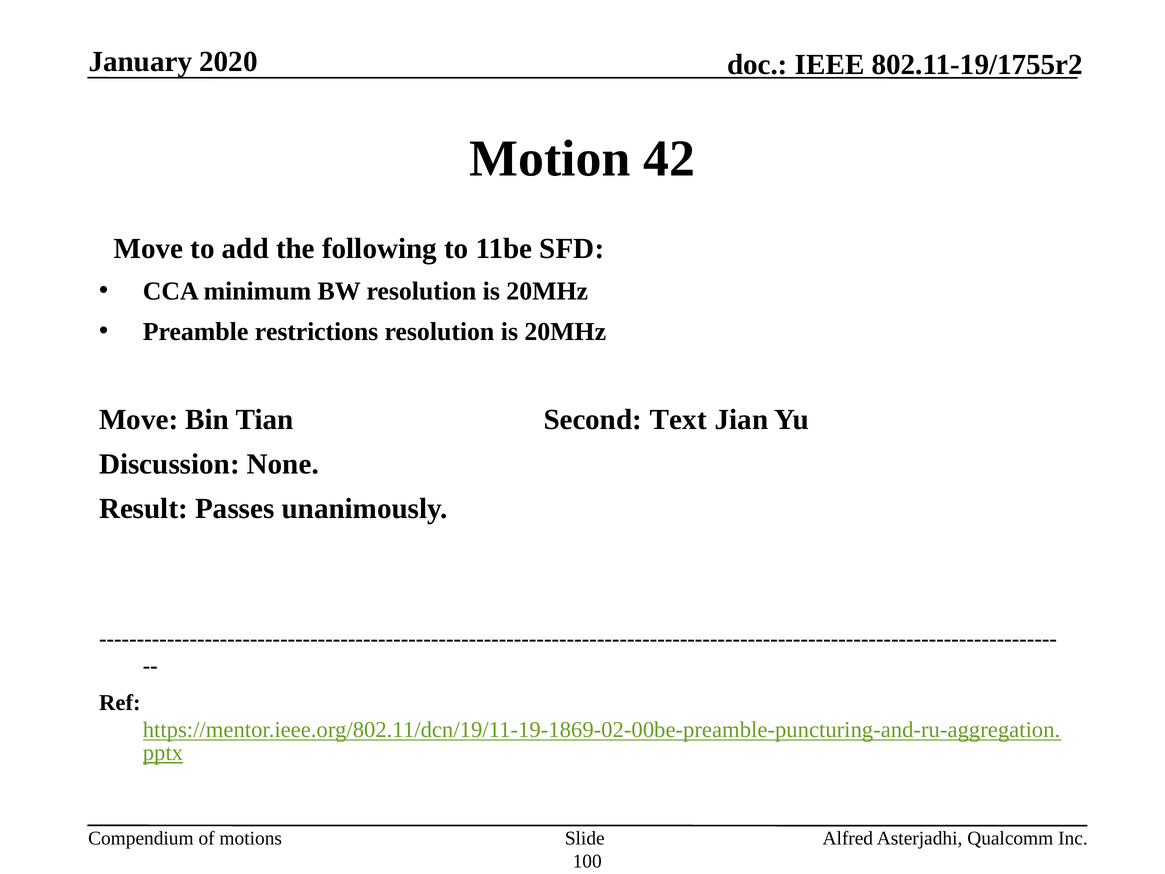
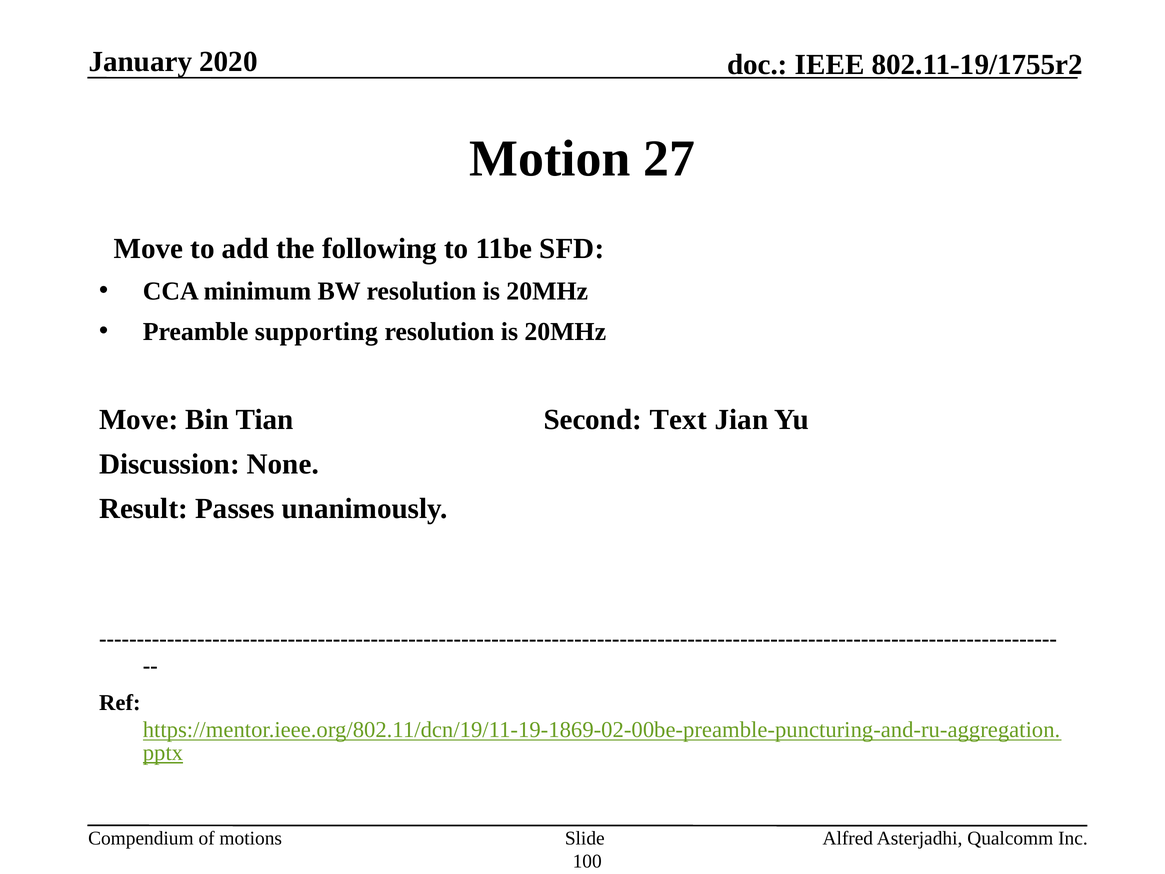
42: 42 -> 27 (669, 159)
restrictions: restrictions -> supporting (316, 332)
